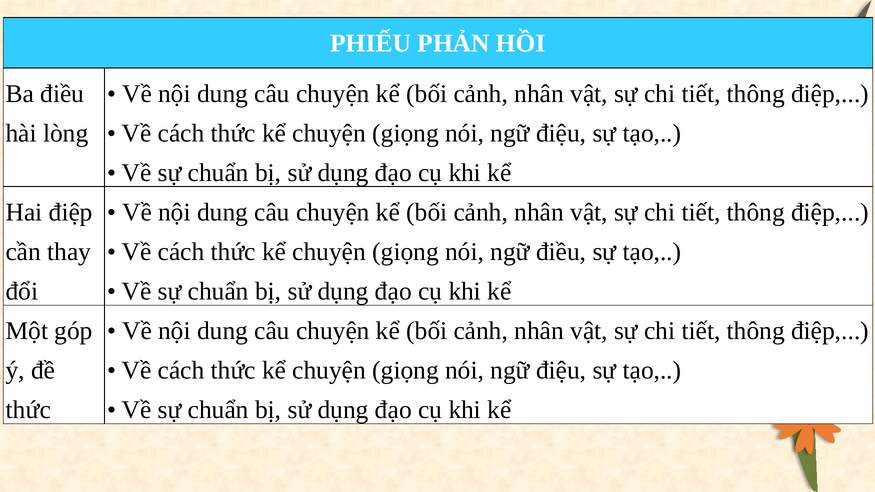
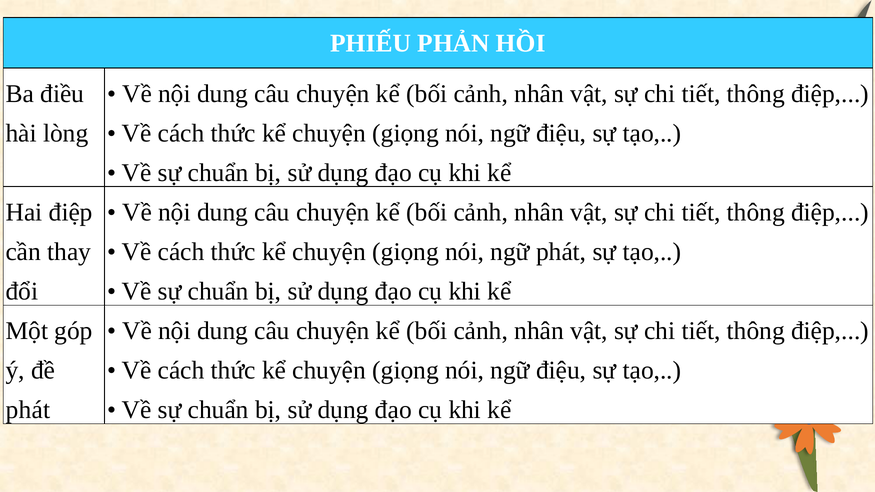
ngữ điều: điều -> phát (561, 252)
thức: thức -> phát (28, 410)
